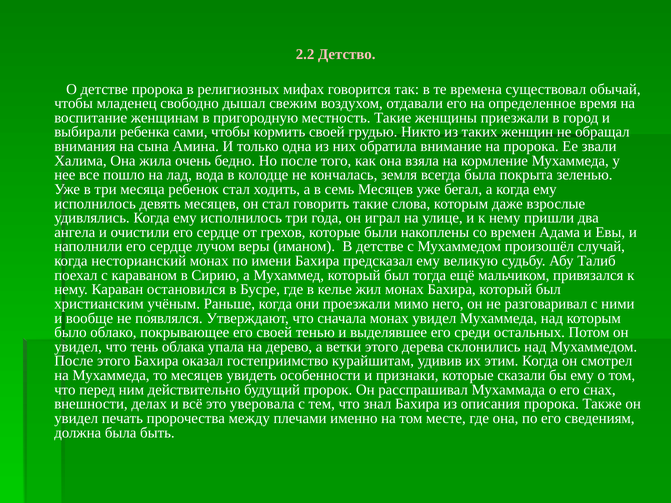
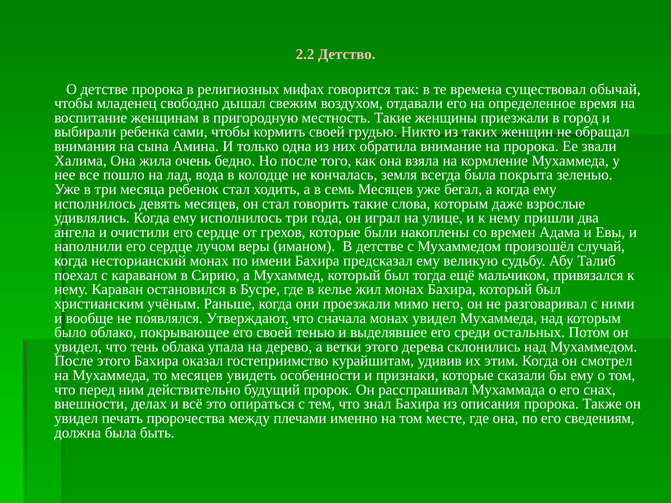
уверовала: уверовала -> опираться (262, 404)
